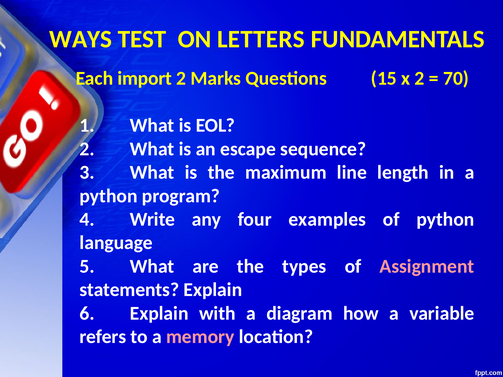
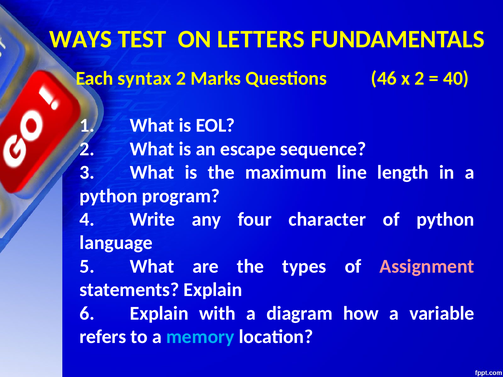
import: import -> syntax (145, 78)
15: 15 -> 46 (384, 78)
70: 70 -> 40 (456, 78)
examples: examples -> character (327, 220)
memory colour: pink -> light blue (200, 337)
